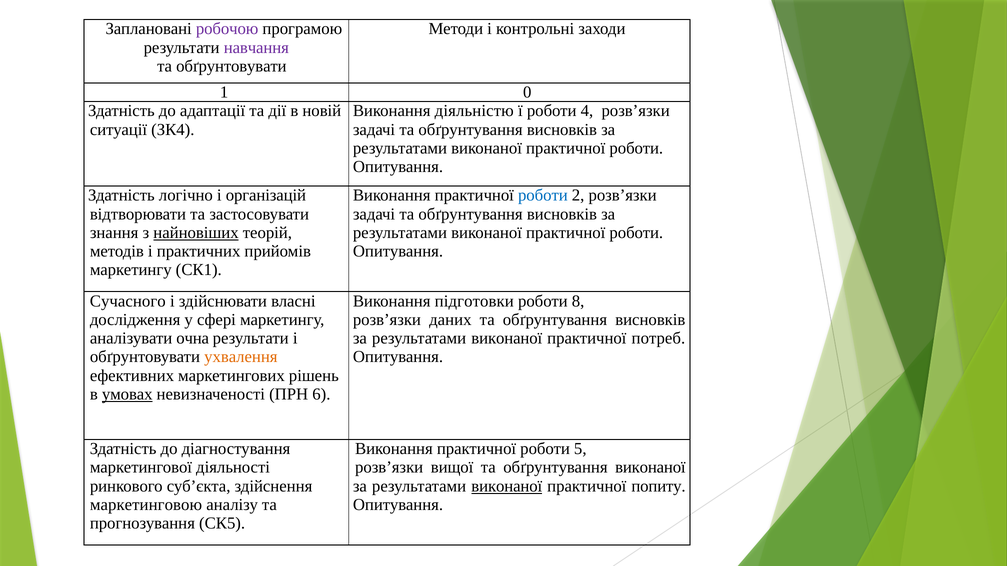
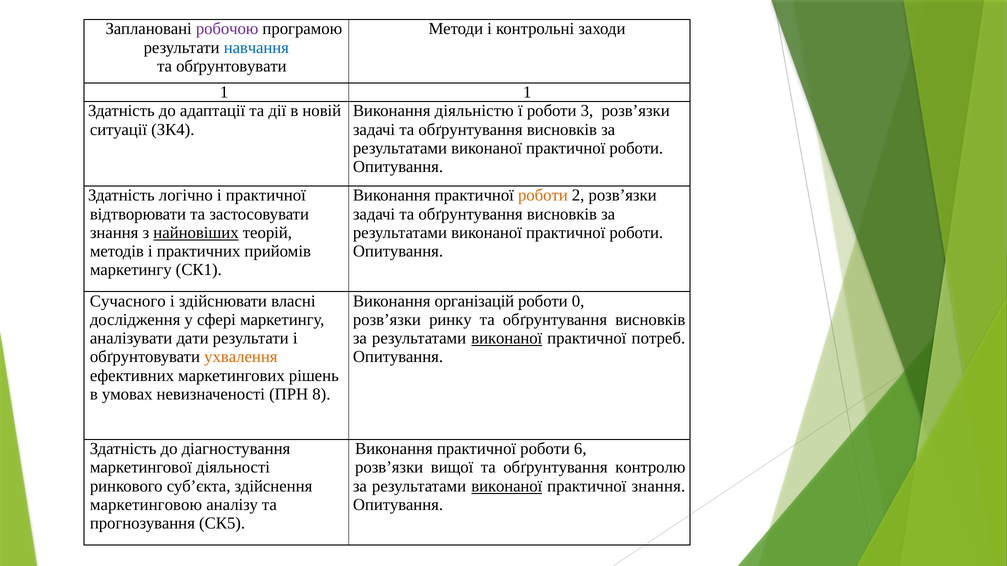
навчання colour: purple -> blue (256, 48)
1 0: 0 -> 1 (527, 92)
4: 4 -> 3 (587, 111)
і організацій: організацій -> практичної (266, 196)
роботи colour: blue -> orange (543, 196)
підготовки: підготовки -> організацій (474, 301)
8: 8 -> 0 (578, 301)
даних: даних -> ринку (450, 320)
очна: очна -> дати (193, 339)
виконаної underline: none -> present (507, 339)
умовах underline: present -> none (127, 394)
6: 6 -> 8 (321, 394)
5: 5 -> 6 (580, 449)
обґрунтування виконаної: виконаної -> контролю (650, 468)
практичної попиту: попиту -> знання (658, 486)
